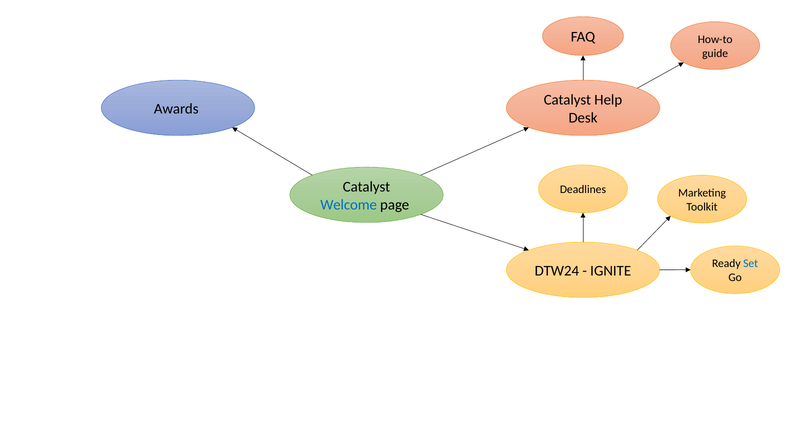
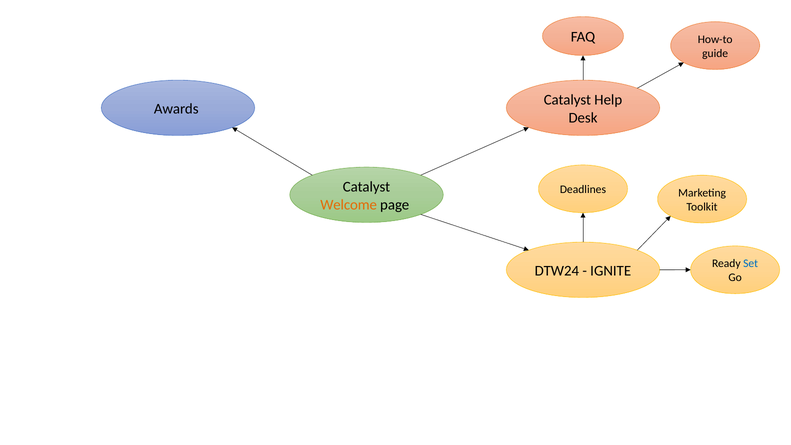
Welcome colour: blue -> orange (349, 205)
